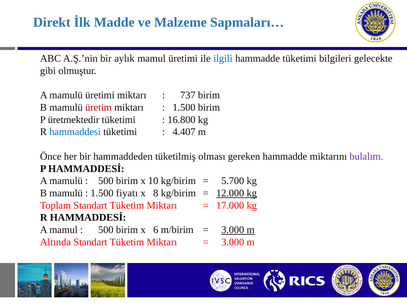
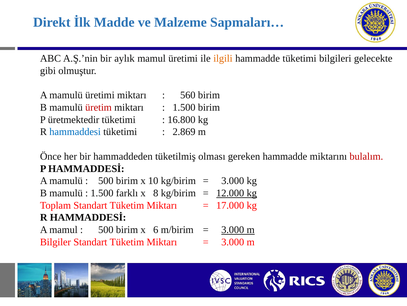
ilgili colour: blue -> orange (223, 58)
737: 737 -> 560 (188, 95)
4.407: 4.407 -> 2.869 (184, 132)
bulalım colour: purple -> red (366, 156)
5.700: 5.700 -> 3.000 (233, 180)
fiyatı: fiyatı -> farklı (127, 193)
Altında: Altında -> Bilgiler (56, 241)
